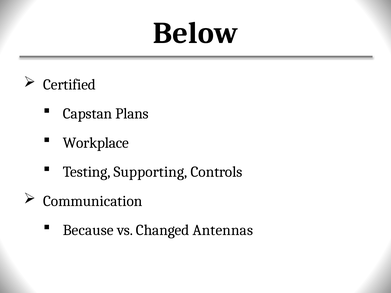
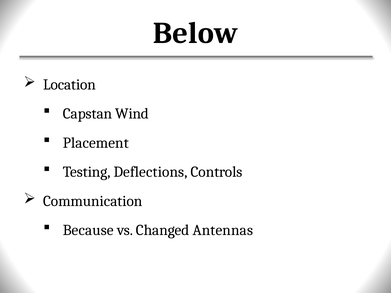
Certified: Certified -> Location (69, 85)
Plans: Plans -> Wind (132, 114)
Workplace: Workplace -> Placement (96, 143)
Supporting: Supporting -> Deflections (150, 172)
